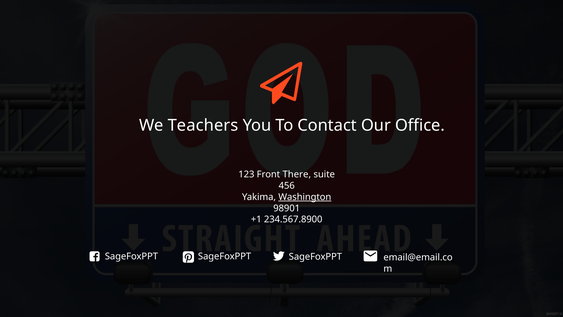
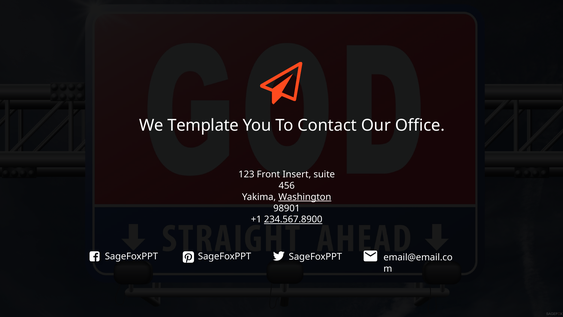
Teachers: Teachers -> Template (203, 125)
There: There -> Insert (297, 174)
234.567.8900 underline: none -> present (293, 219)
